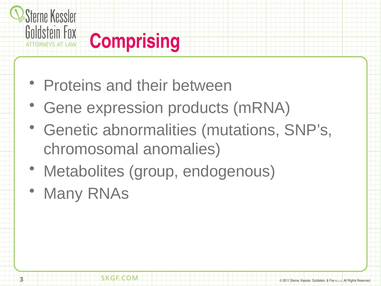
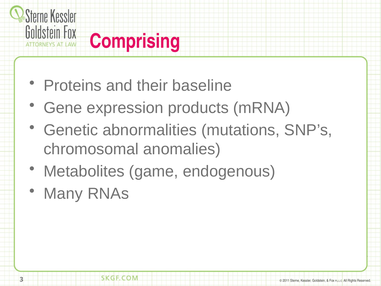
between: between -> baseline (202, 86)
group: group -> game (154, 171)
